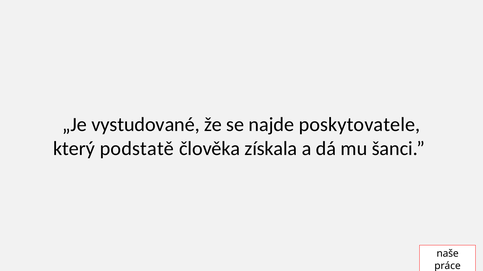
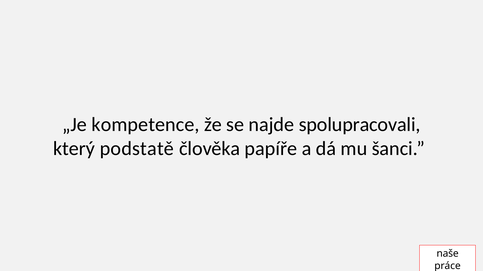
vystudované: vystudované -> kompetence (146, 125)
poskytovatele: poskytovatele -> spolupracovali (360, 125)
získala: získala -> papíře (271, 149)
